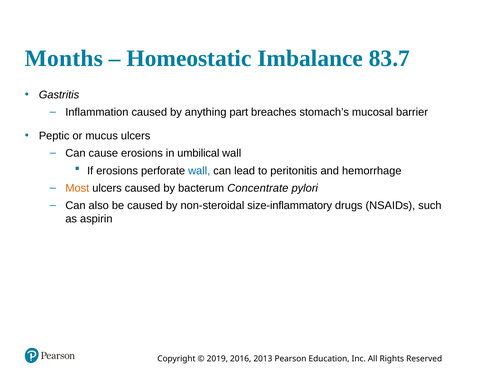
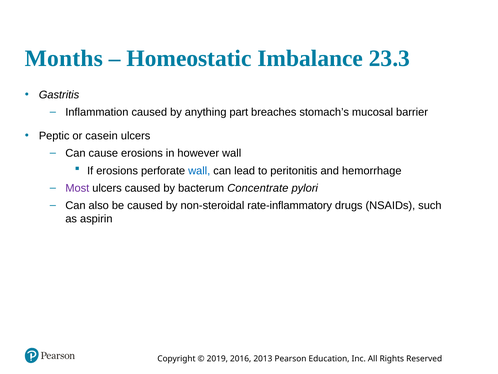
83.7: 83.7 -> 23.3 (389, 58)
mucus: mucus -> casein (102, 136)
umbilical: umbilical -> however (198, 153)
Most colour: orange -> purple (77, 188)
size-inflammatory: size-inflammatory -> rate-inflammatory (290, 205)
